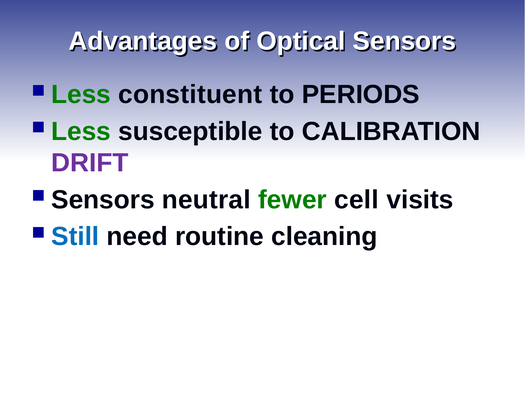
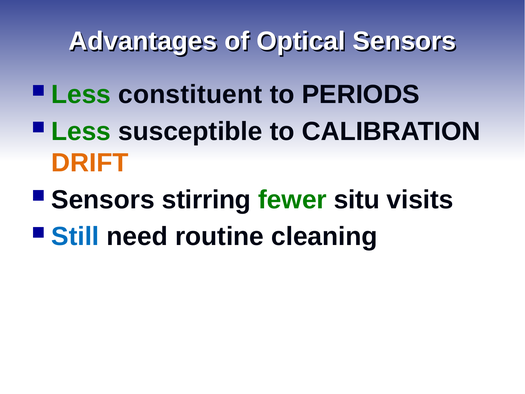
DRIFT colour: purple -> orange (90, 163)
neutral: neutral -> stirring (206, 200)
cell: cell -> situ (357, 200)
